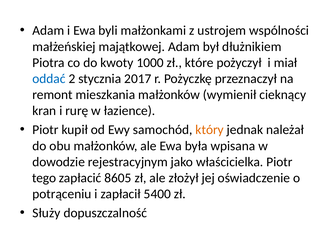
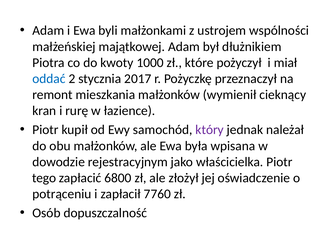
który colour: orange -> purple (210, 130)
8605: 8605 -> 6800 (118, 178)
5400: 5400 -> 7760 (157, 194)
Służy: Służy -> Osób (46, 213)
